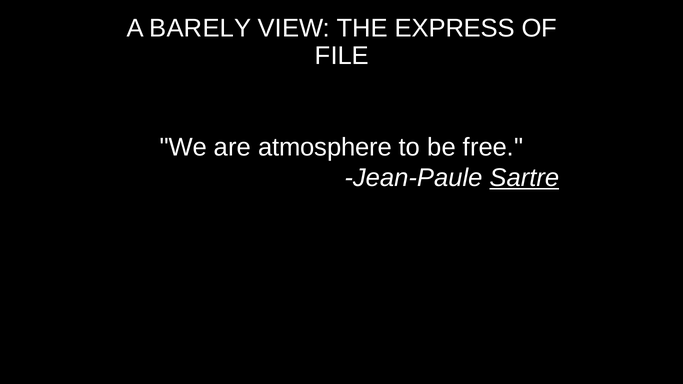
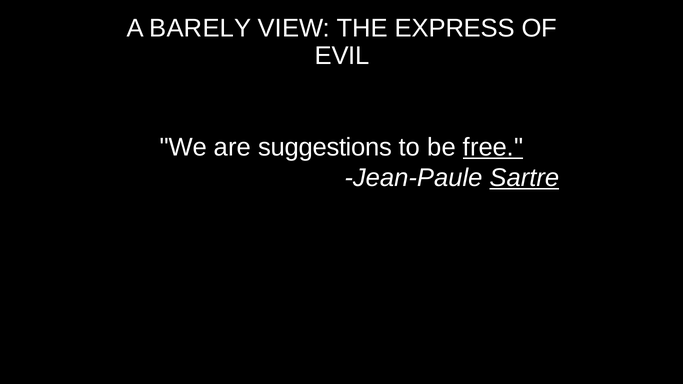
FILE: FILE -> EVIL (342, 56)
atmosphere: atmosphere -> suggestions (325, 147)
free underline: none -> present (493, 147)
